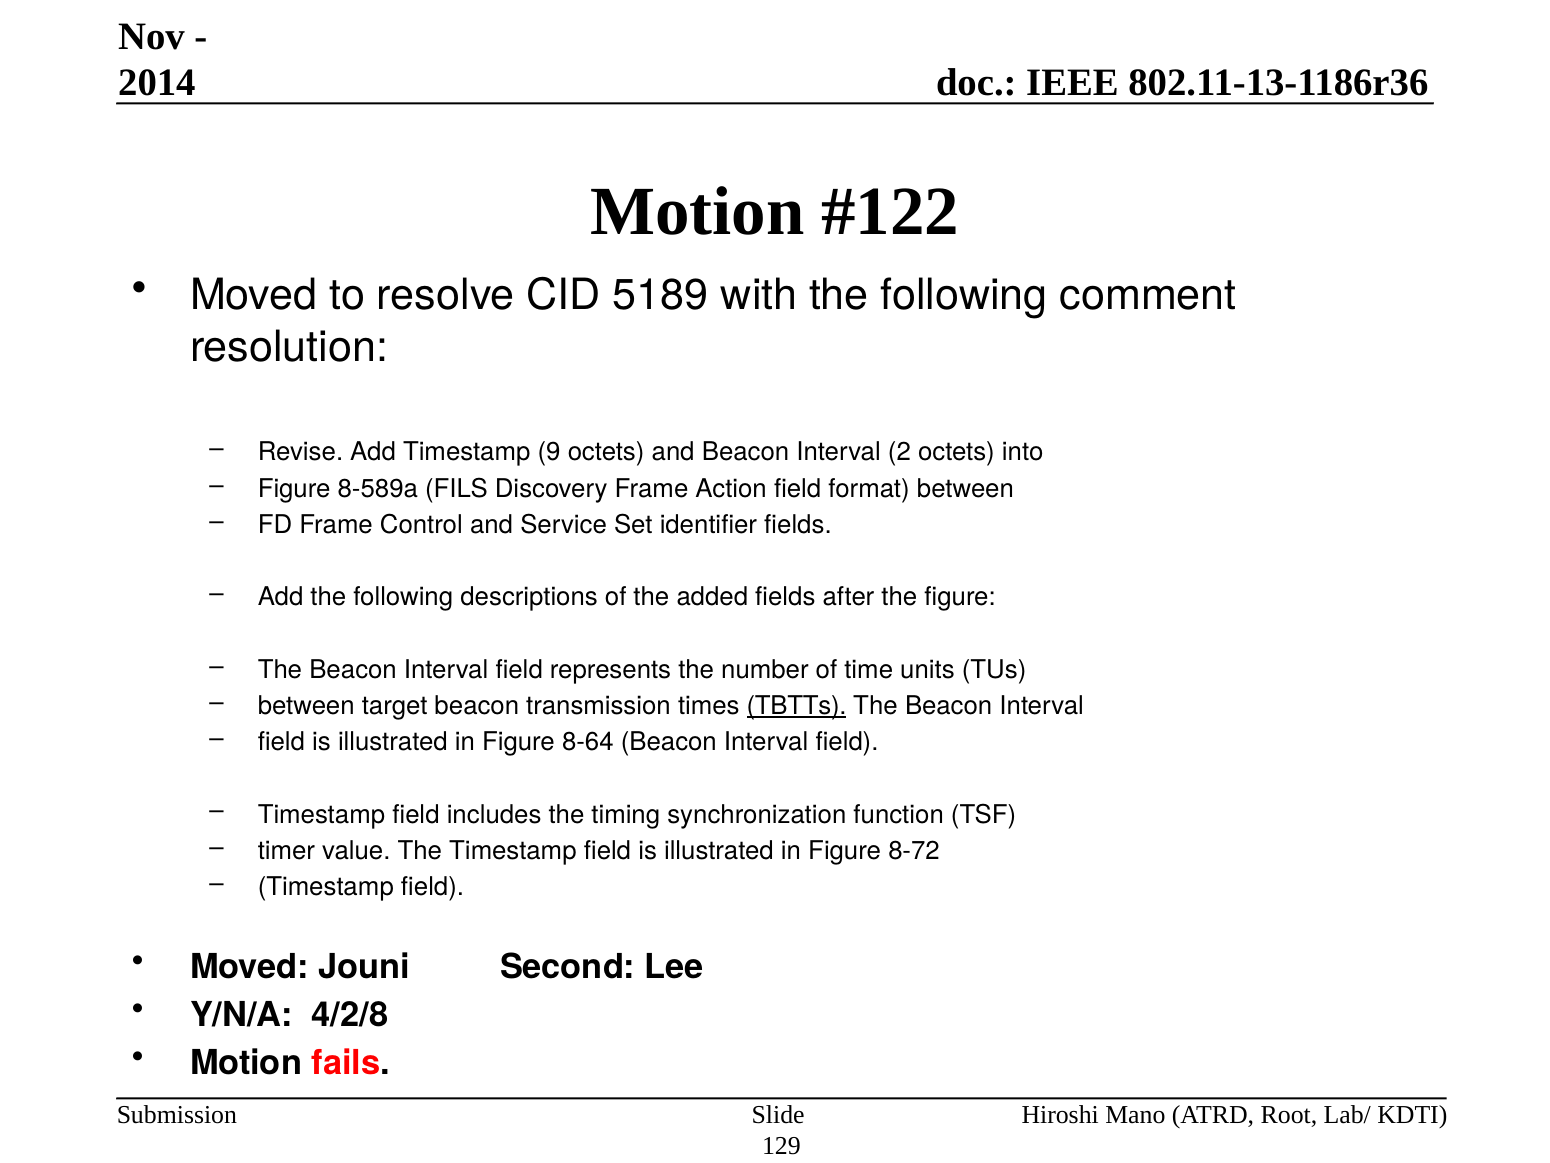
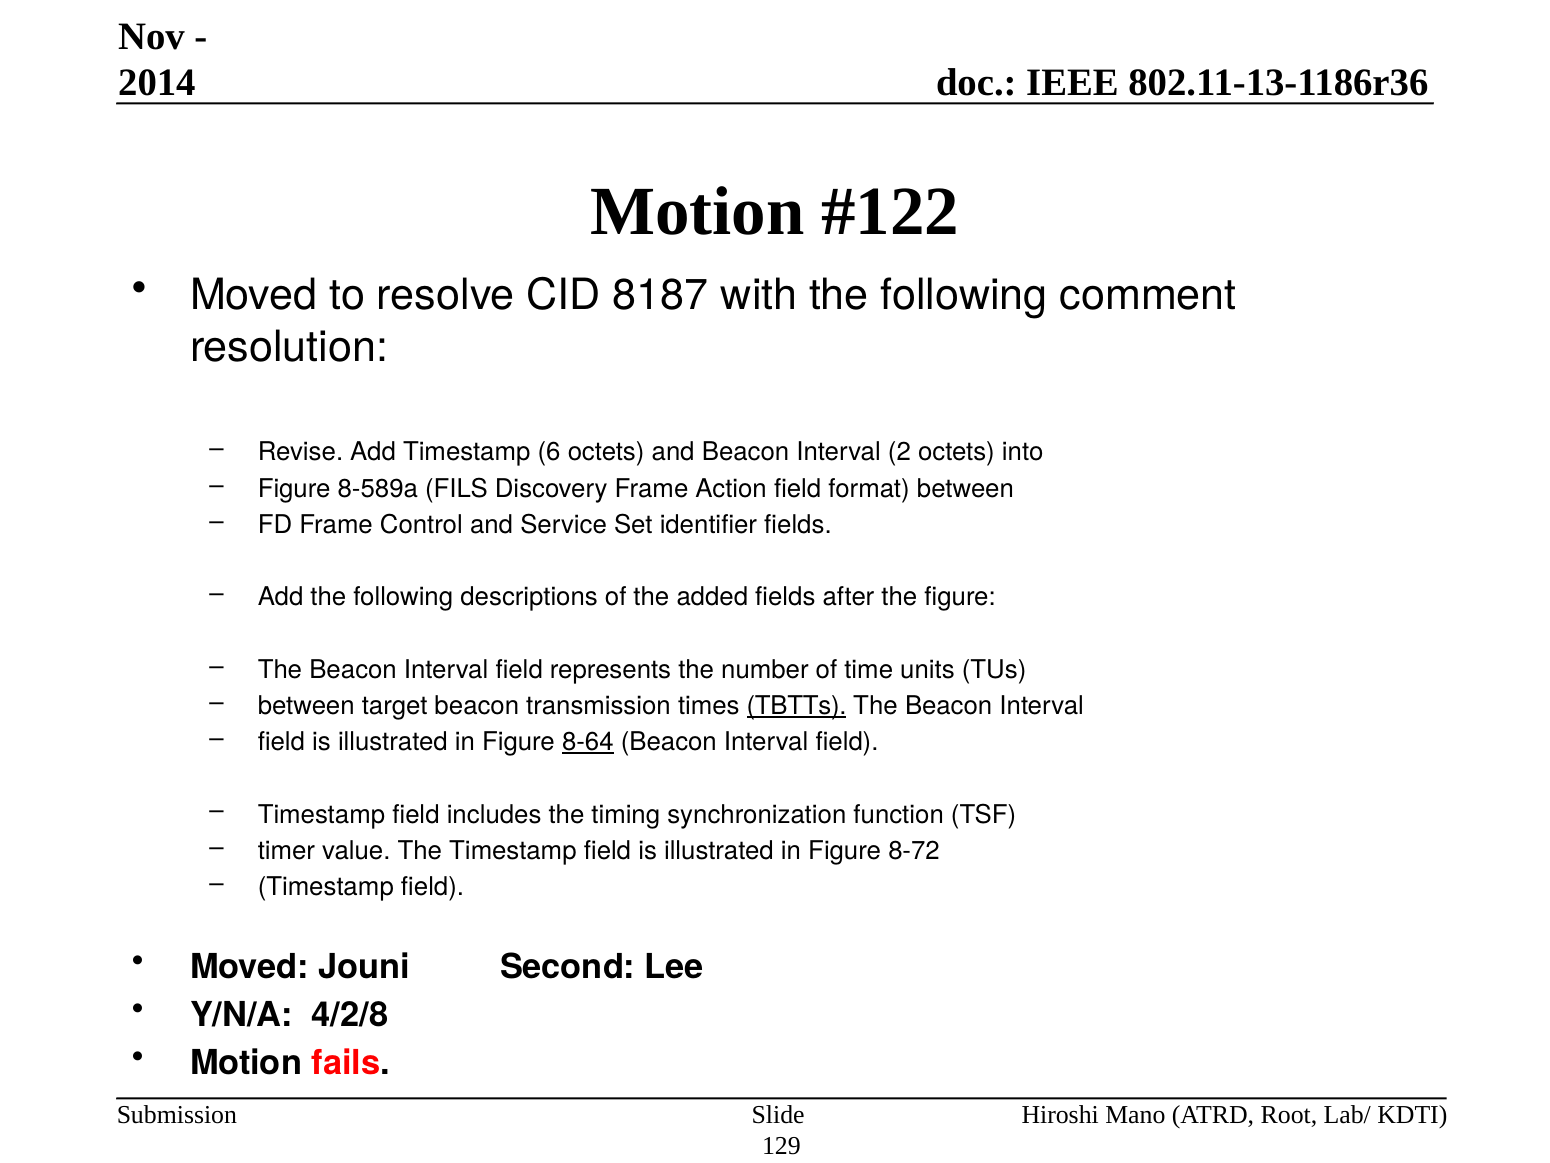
5189: 5189 -> 8187 (661, 295)
9: 9 -> 6 (549, 452)
8-64 underline: none -> present (588, 742)
